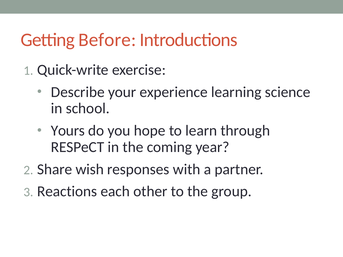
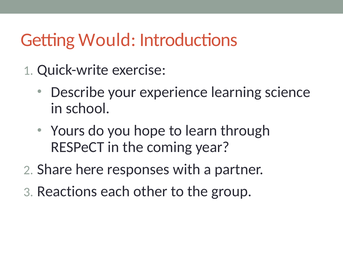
Before: Before -> Would (107, 40)
wish: wish -> here (90, 169)
